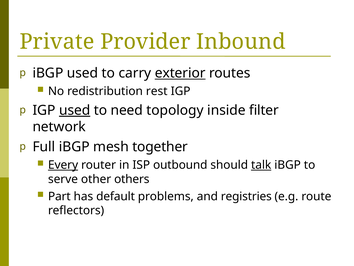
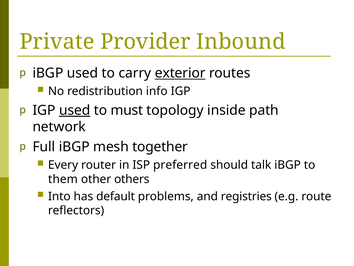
rest: rest -> info (157, 91)
need: need -> must (127, 110)
filter: filter -> path (264, 110)
Every underline: present -> none (63, 165)
outbound: outbound -> preferred (180, 165)
talk underline: present -> none (261, 165)
serve: serve -> them (63, 179)
Part: Part -> Into (59, 196)
